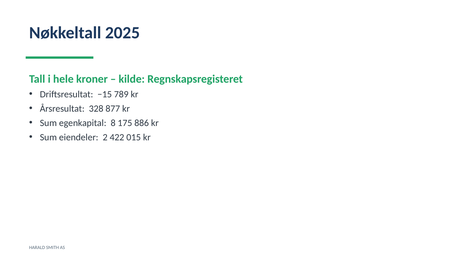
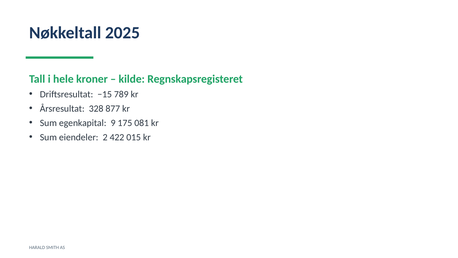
8: 8 -> 9 (113, 123)
886: 886 -> 081 (142, 123)
